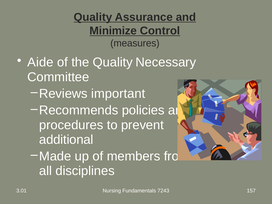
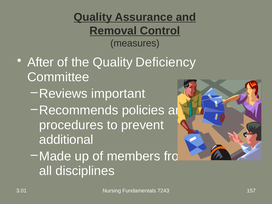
Minimize: Minimize -> Removal (113, 31)
Aide: Aide -> After (41, 62)
Necessary: Necessary -> Deficiency (166, 62)
